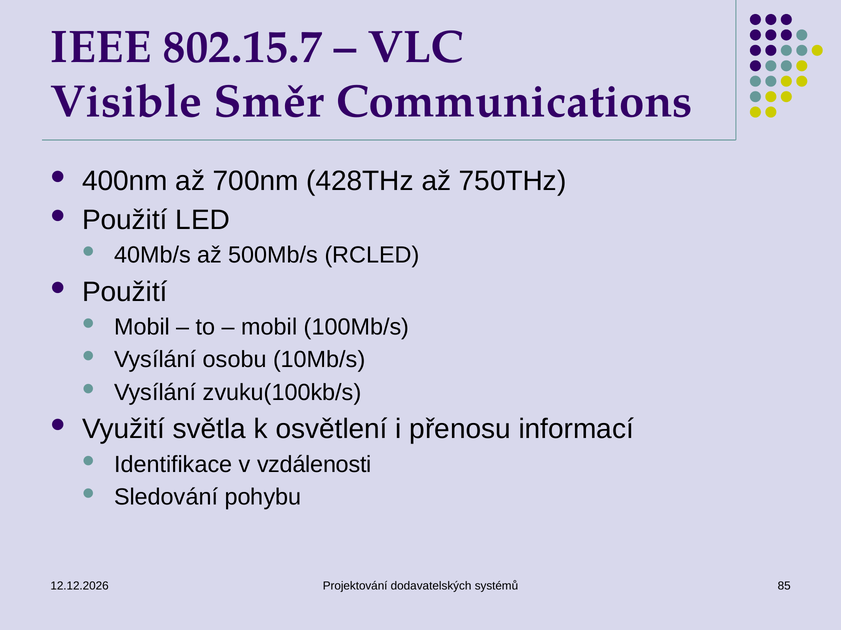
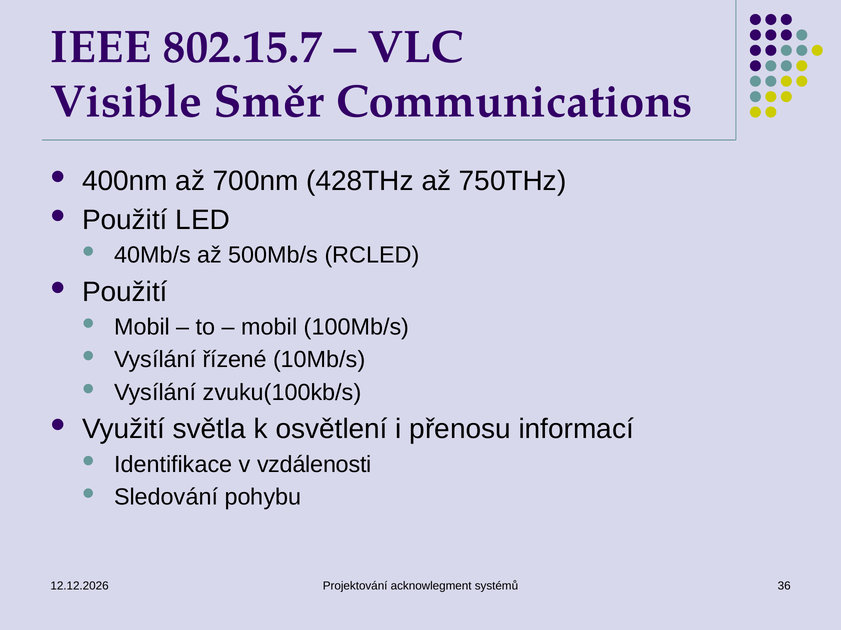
osobu: osobu -> řízené (235, 360)
dodavatelských: dodavatelských -> acknowlegment (431, 587)
85: 85 -> 36 (784, 587)
